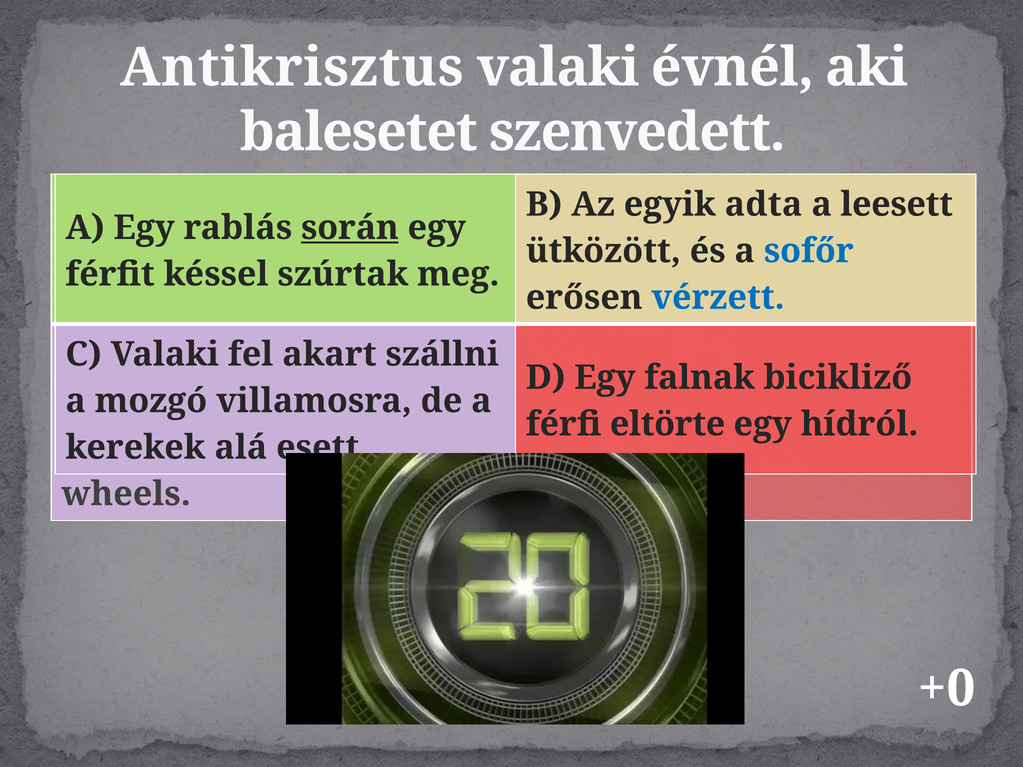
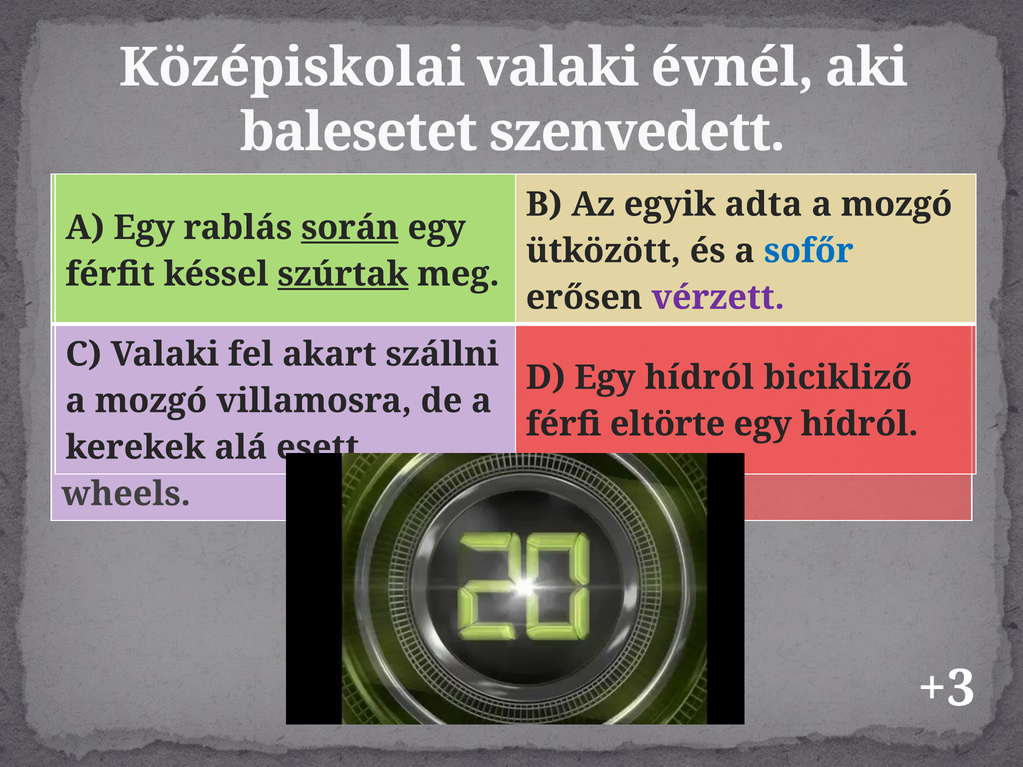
Antikrisztus: Antikrisztus -> Középiskolai (292, 68)
leesett: leesett -> mozgó (897, 204)
szúrtak underline: none -> present (343, 274)
vérzett colour: blue -> purple (718, 298)
D Egy falnak: falnak -> hídról (699, 378)
+0: +0 -> +3 (946, 689)
